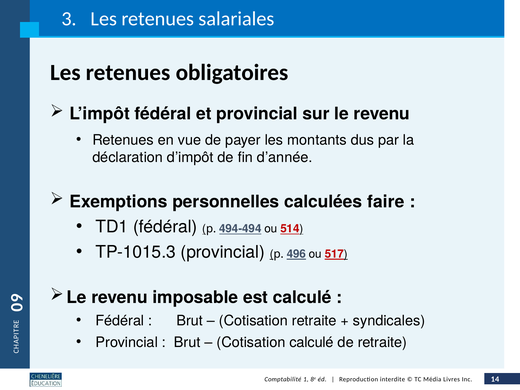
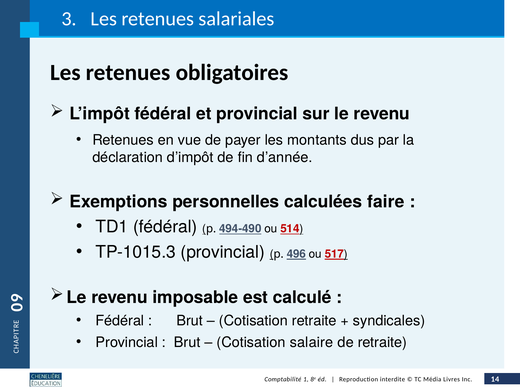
494-494: 494-494 -> 494-490 (240, 229)
Cotisation calculé: calculé -> salaire (311, 342)
